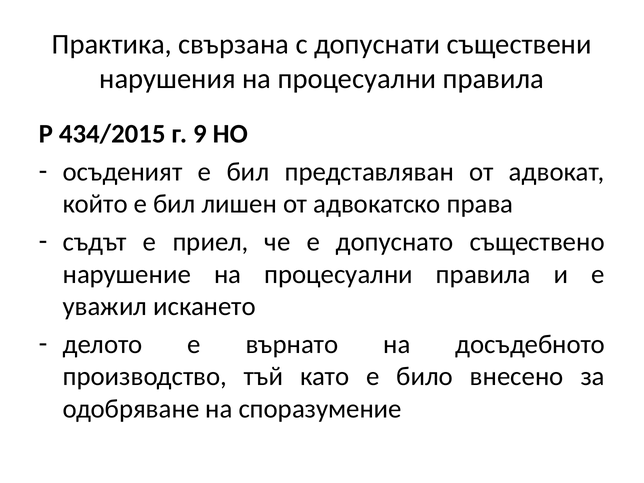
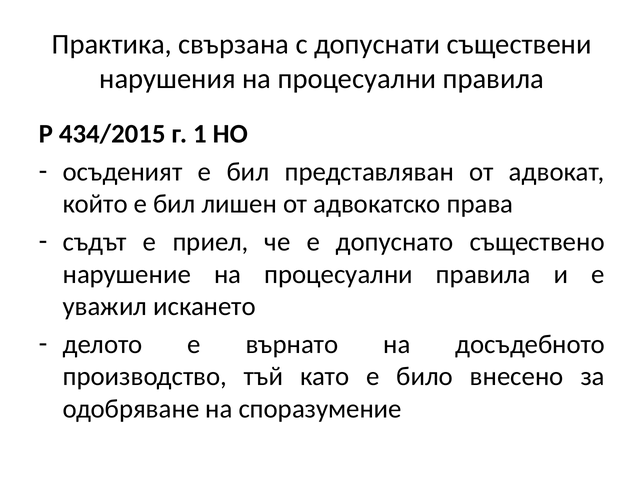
9: 9 -> 1 (200, 134)
